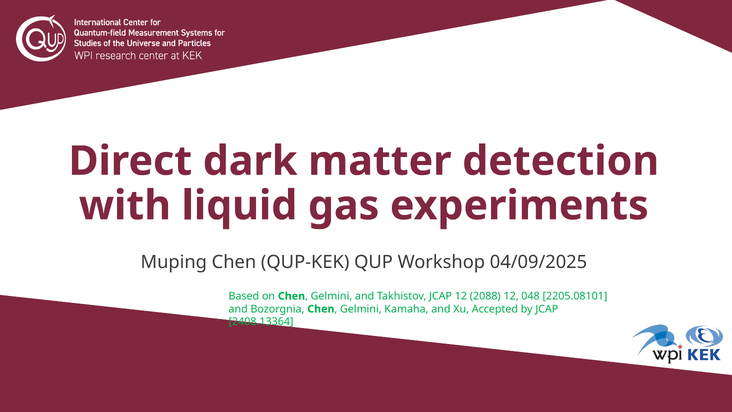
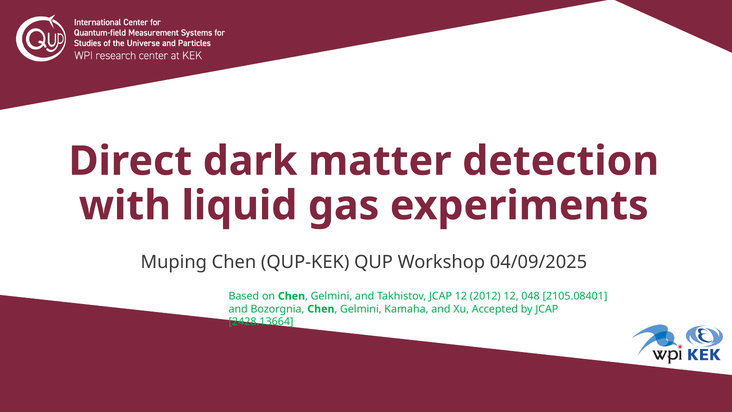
2088: 2088 -> 2012 (485, 296)
2205.08101: 2205.08101 -> 2105.08401 (575, 296)
2408.13364: 2408.13364 -> 2428.13664 (261, 322)
